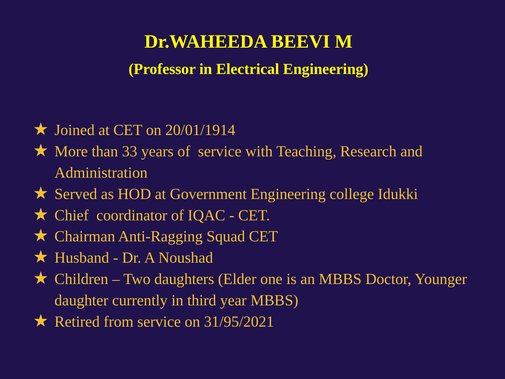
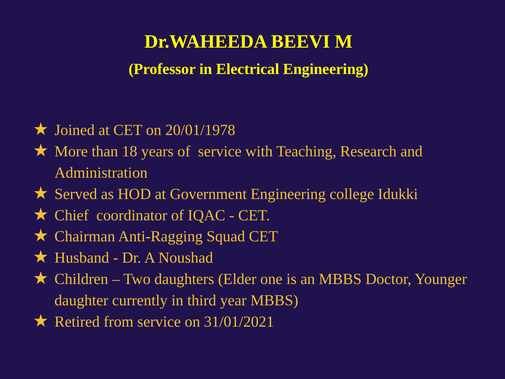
20/01/1914: 20/01/1914 -> 20/01/1978 (200, 130)
33: 33 -> 18 (130, 151)
31/95/2021: 31/95/2021 -> 31/01/2021 (239, 322)
